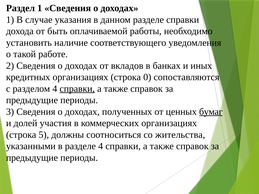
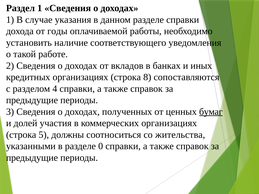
быть: быть -> годы (57, 31)
0: 0 -> 8 (147, 77)
справки underline: present -> none (77, 89)
разделе 4: 4 -> 0 (101, 146)
